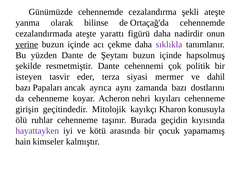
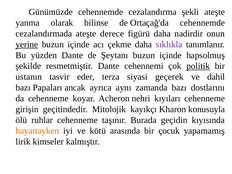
yarattı: yarattı -> derece (112, 34)
politik underline: none -> present (198, 66)
isteyen: isteyen -> ustanın (29, 77)
mermer: mermer -> geçerek (169, 77)
hayattayken colour: purple -> orange (37, 131)
hain: hain -> lirik (23, 142)
